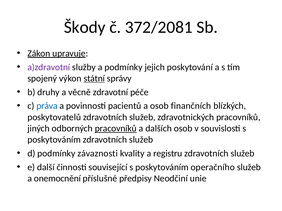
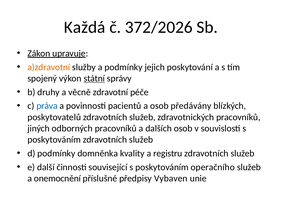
Škody: Škody -> Každá (85, 27)
372/2081: 372/2081 -> 372/2026 (159, 27)
a)zdravotní colour: purple -> orange (49, 67)
finančních: finančních -> předávány (191, 106)
pracovníků underline: present -> none (116, 129)
závaznosti: závaznosti -> domněnka (98, 154)
Neodčiní: Neodčiní -> Vybaven (171, 179)
